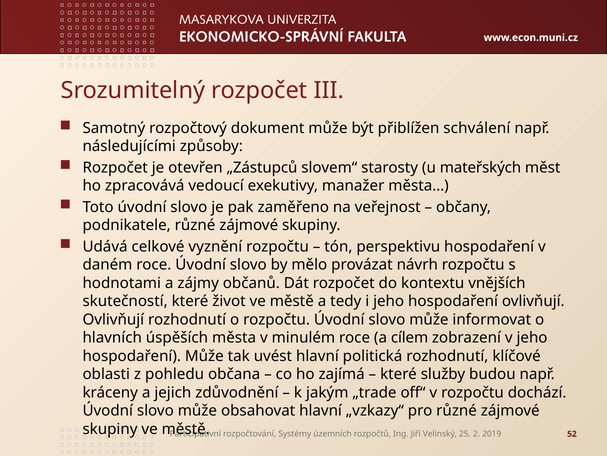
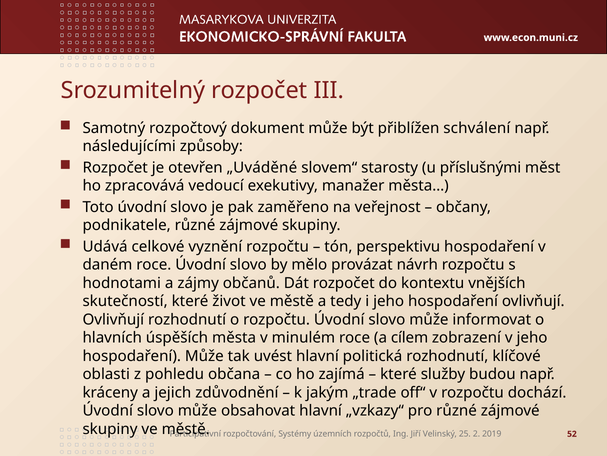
„Zástupců: „Zástupců -> „Uváděné (262, 167)
mateřských: mateřských -> příslušnými (481, 167)
